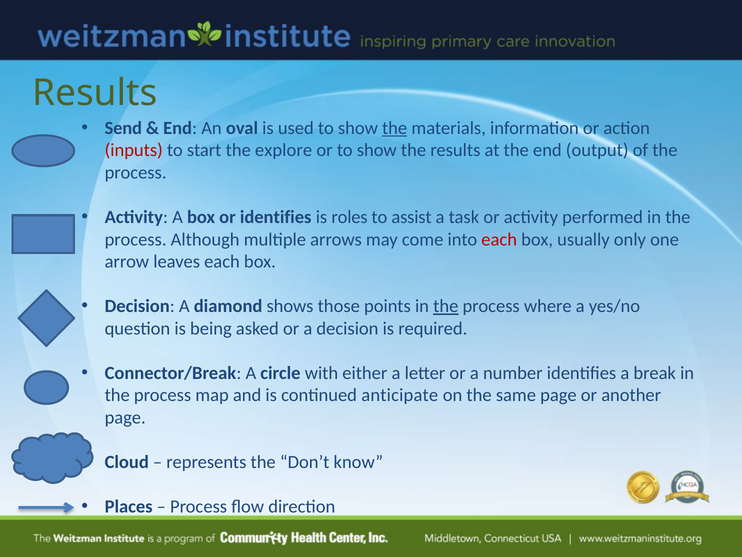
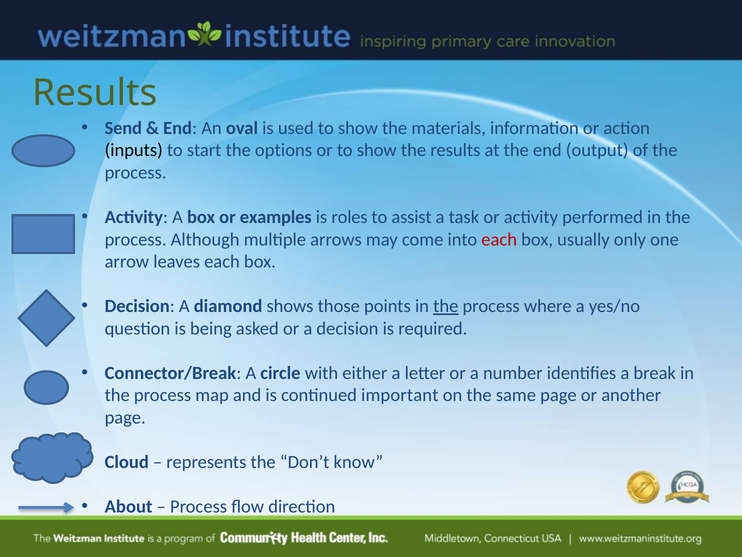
the underline: present -> none (395, 128)
inputs colour: red -> black (134, 150)
explore: explore -> options (284, 150)
or identifies: identifies -> examples (276, 217)
anticipate: anticipate -> important (400, 395)
Places: Places -> About (129, 506)
